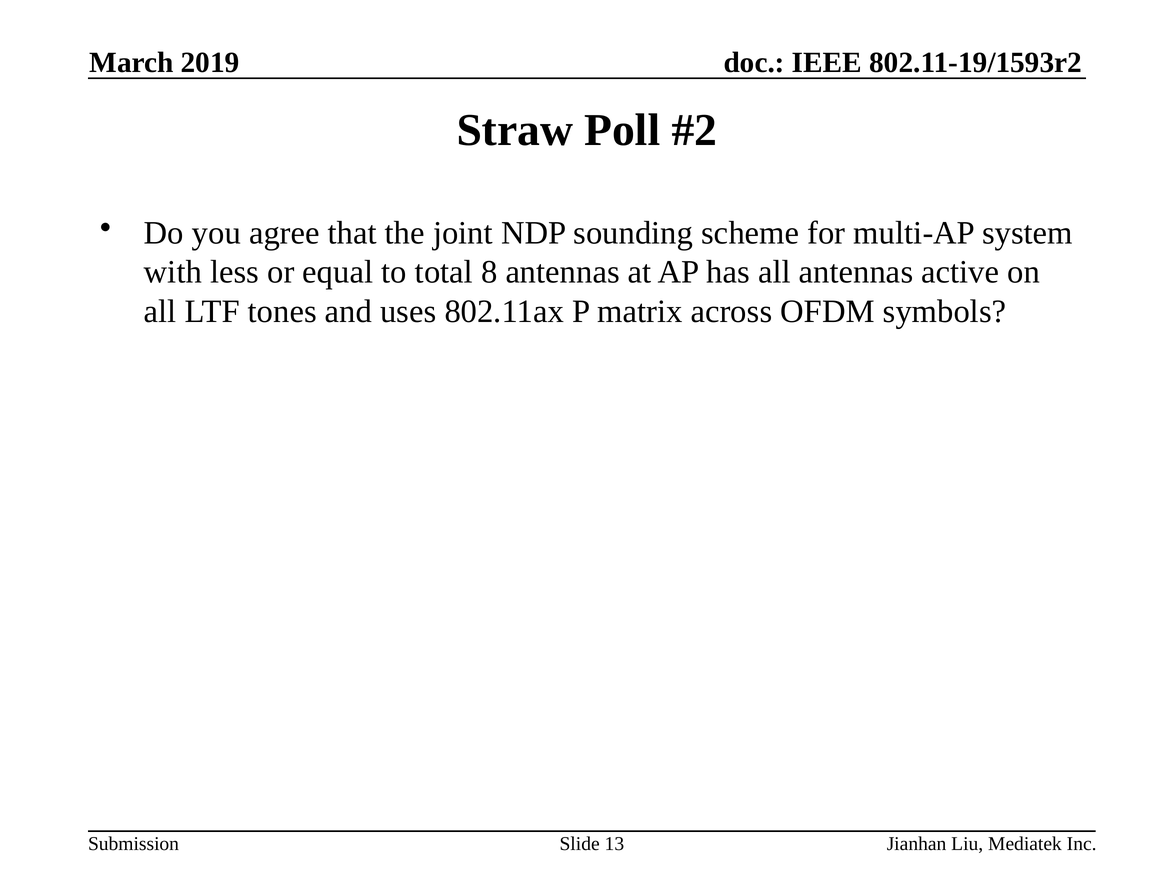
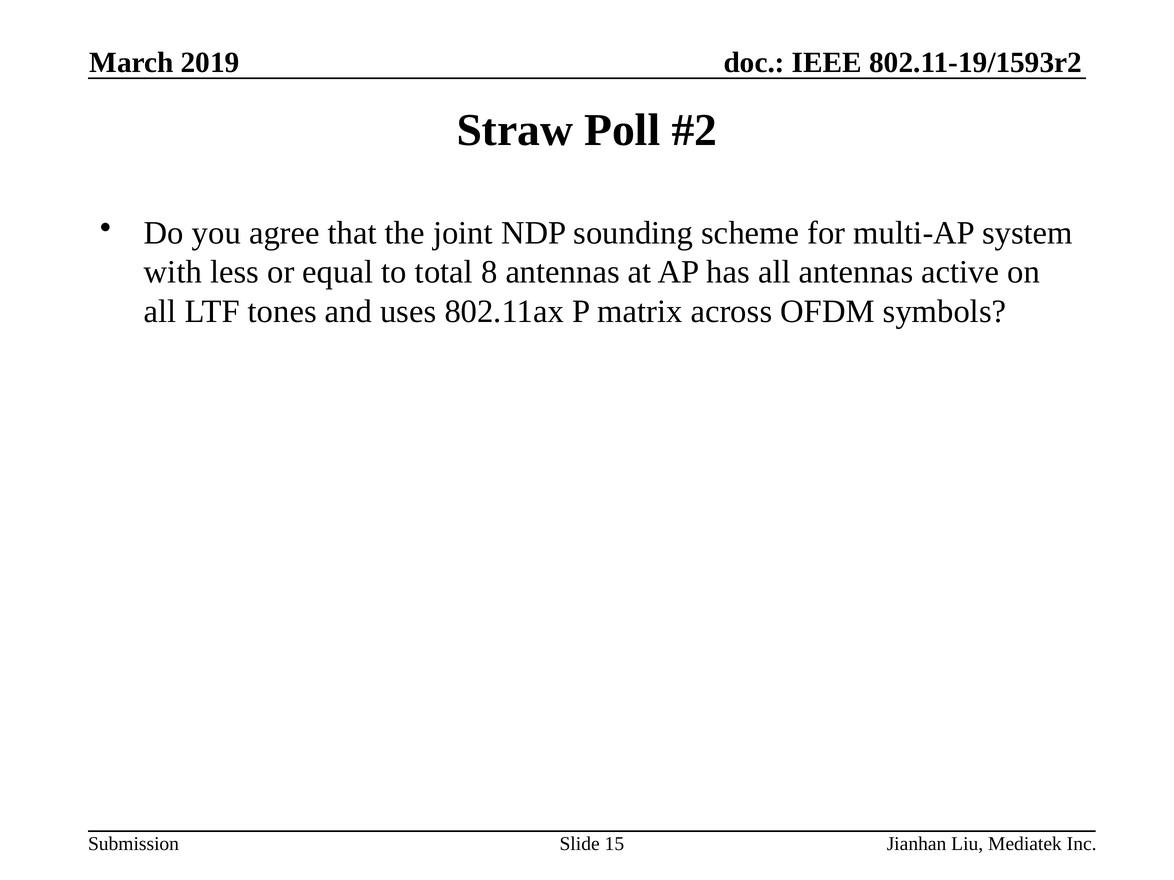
13: 13 -> 15 (614, 844)
